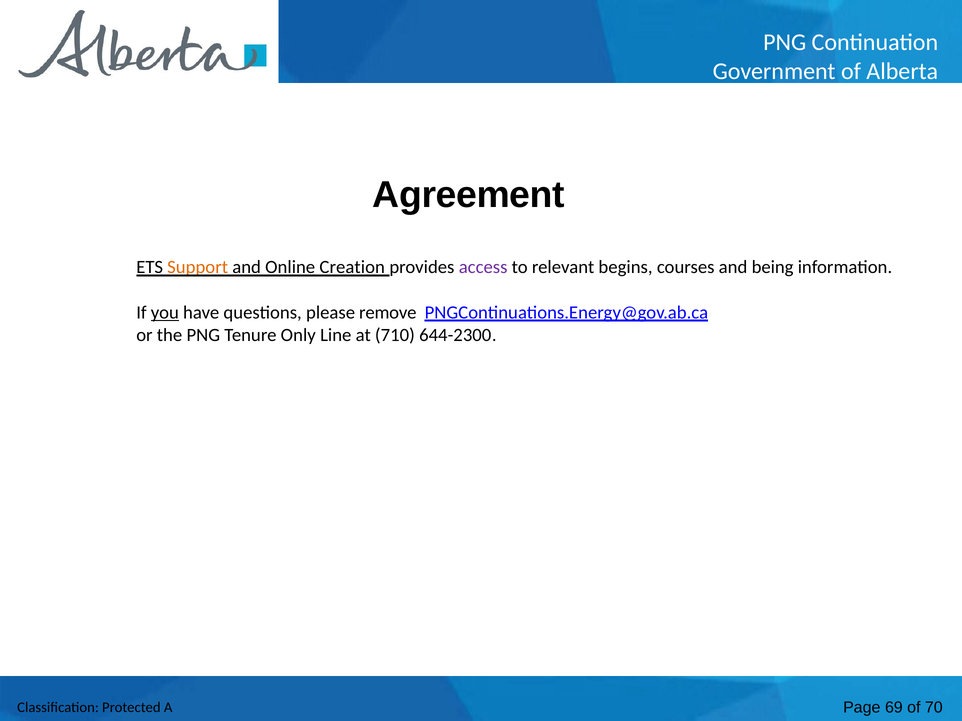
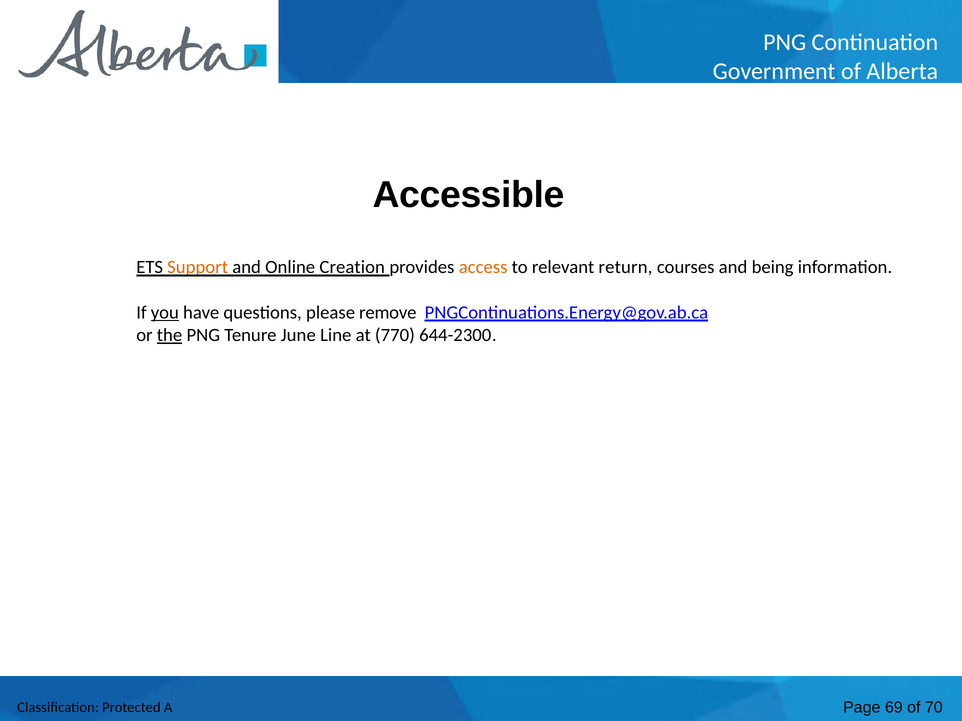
Agreement: Agreement -> Accessible (469, 195)
access colour: purple -> orange (483, 267)
begins: begins -> return (625, 267)
the underline: none -> present (169, 335)
Only: Only -> June (298, 335)
710: 710 -> 770 (395, 335)
